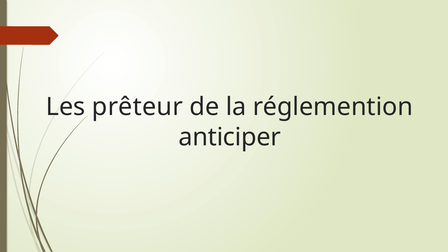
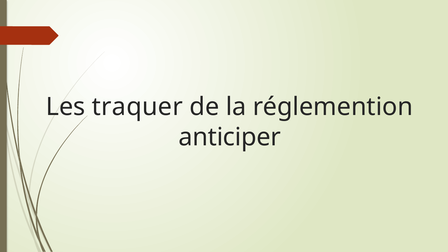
prêteur: prêteur -> traquer (137, 107)
